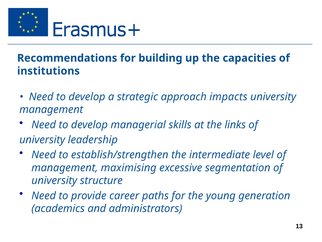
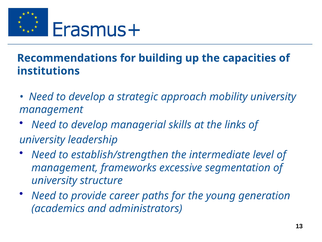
impacts: impacts -> mobility (228, 97)
maximising: maximising -> frameworks (129, 167)
